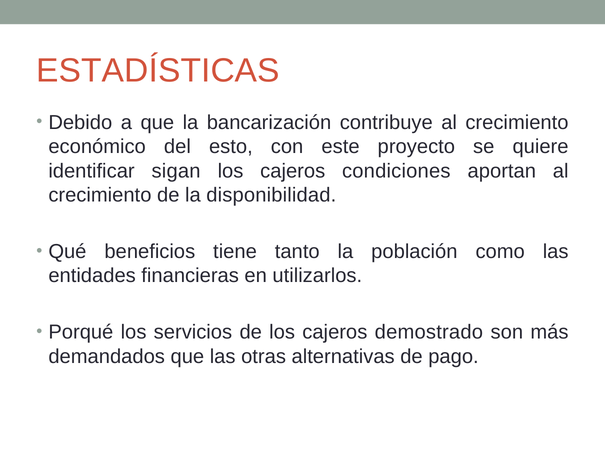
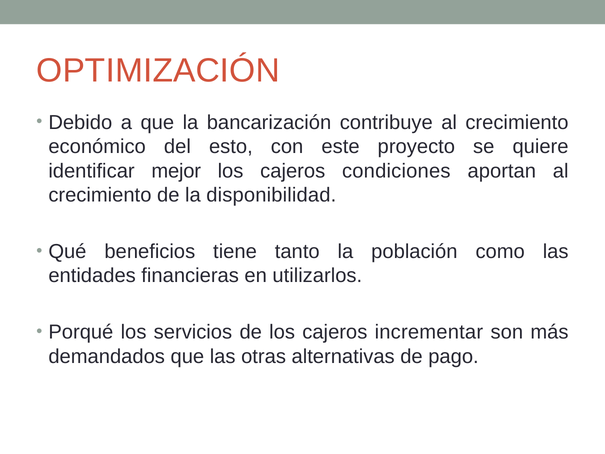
ESTADÍSTICAS: ESTADÍSTICAS -> OPTIMIZACIÓN (158, 70)
sigan: sigan -> mejor (176, 171)
demostrado: demostrado -> incrementar (429, 332)
